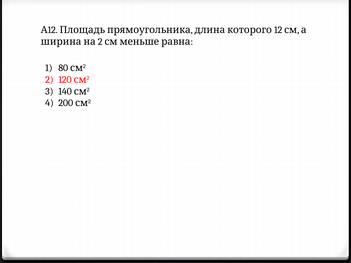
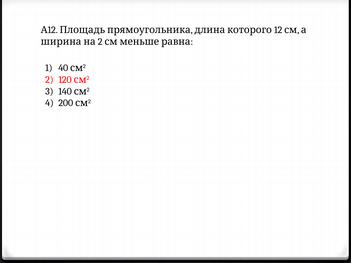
80: 80 -> 40 (63, 68)
